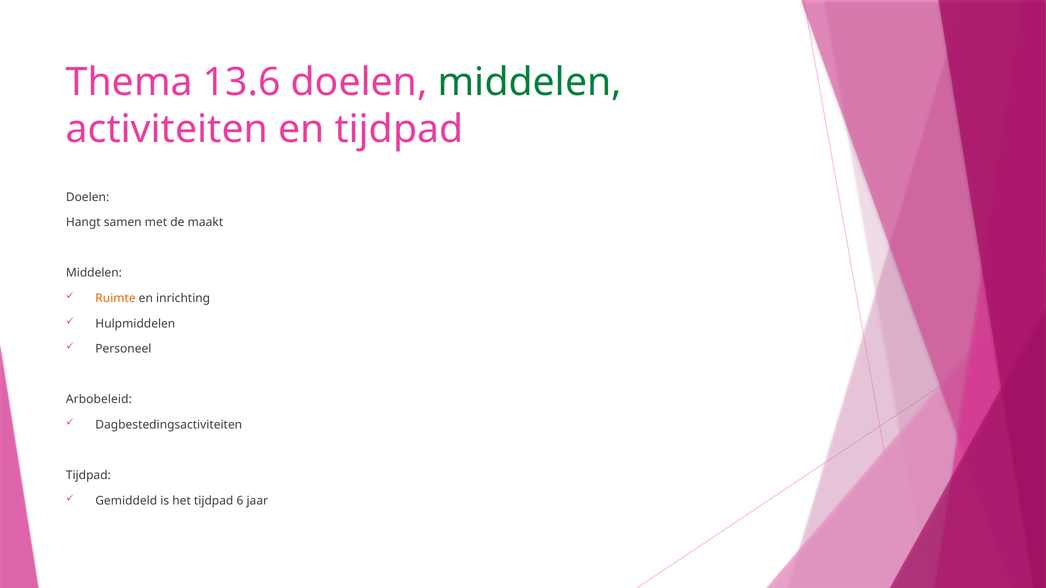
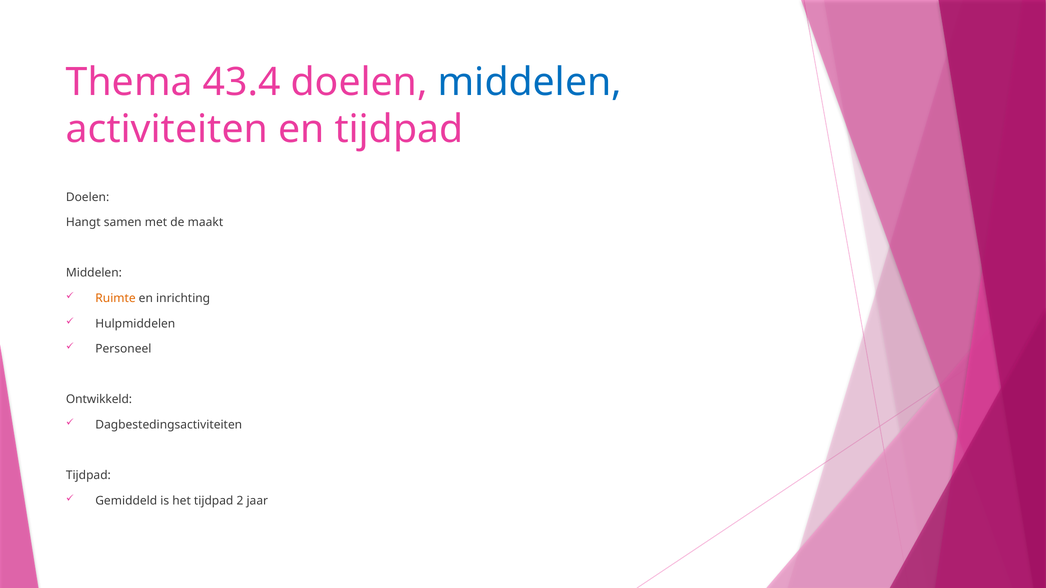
13.6: 13.6 -> 43.4 (242, 82)
middelen colour: green -> blue (530, 82)
Arbobeleid: Arbobeleid -> Ontwikkeld (99, 400)
6: 6 -> 2 (240, 501)
